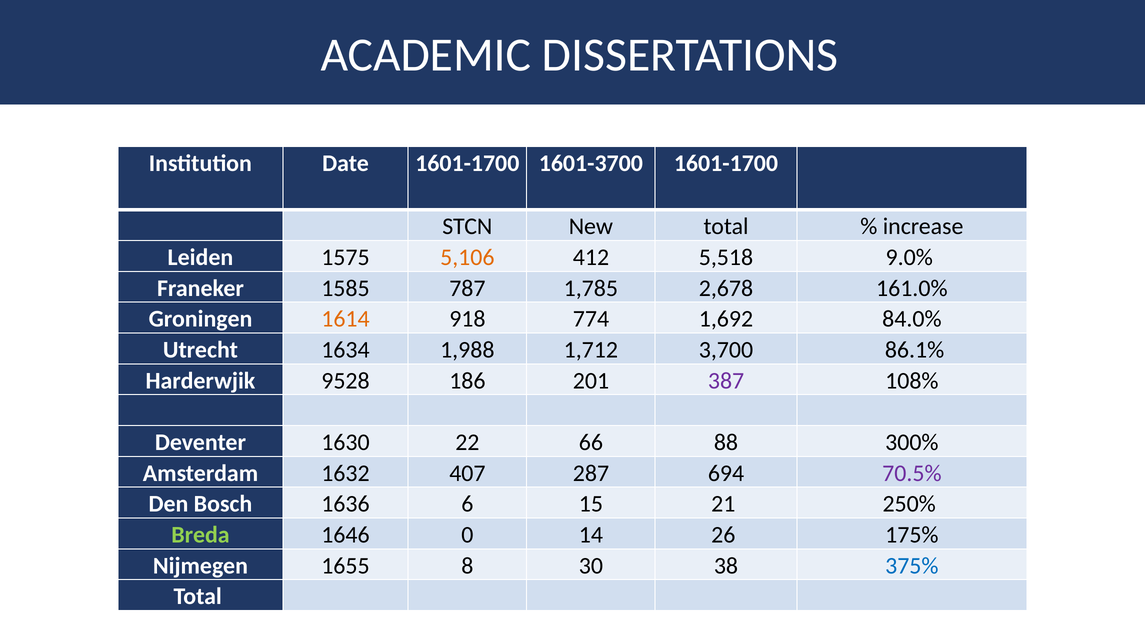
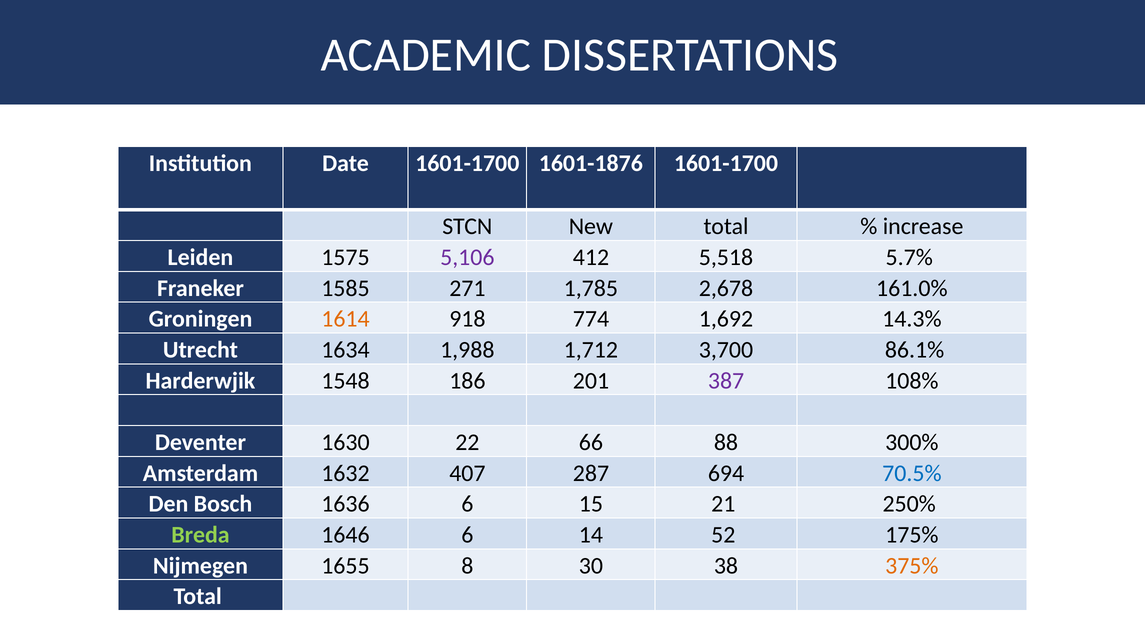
1601-3700: 1601-3700 -> 1601-1876 (591, 163)
5,106 colour: orange -> purple (467, 257)
9.0%: 9.0% -> 5.7% (909, 257)
787: 787 -> 271 (467, 288)
84.0%: 84.0% -> 14.3% (912, 319)
9528: 9528 -> 1548 (345, 381)
70.5% colour: purple -> blue (912, 473)
1646 0: 0 -> 6 (467, 535)
26: 26 -> 52 (723, 535)
375% colour: blue -> orange (912, 566)
